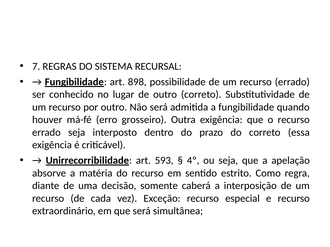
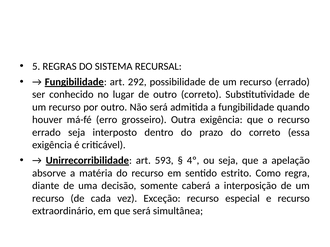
7: 7 -> 5 (36, 66)
898: 898 -> 292 (137, 82)
